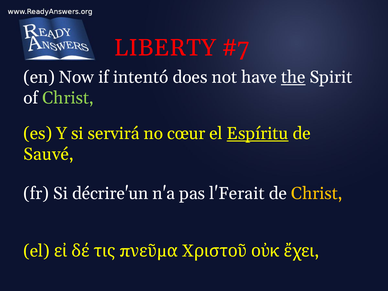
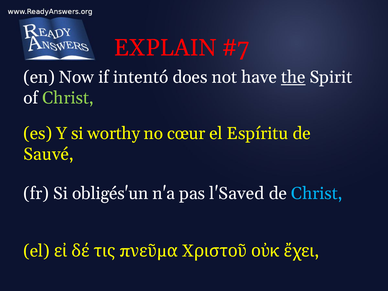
LIBERTY: LIBERTY -> EXPLAIN (165, 48)
servirá: servirá -> worthy (114, 134)
Espíritu underline: present -> none (258, 134)
décrire'un: décrire'un -> obligés'un (110, 193)
l'Ferait: l'Ferait -> l'Saved (237, 193)
Christ colour: yellow -> light blue (317, 193)
